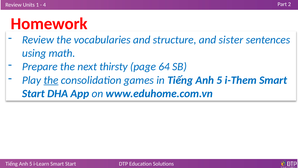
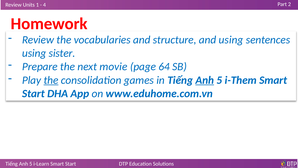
and sister: sister -> using (231, 40)
math: math -> sister (62, 53)
thirsty: thirsty -> movie (113, 67)
Anh underline: none -> present (205, 80)
